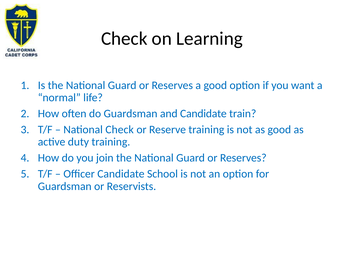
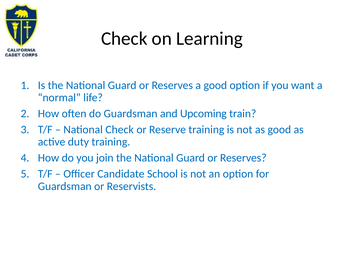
and Candidate: Candidate -> Upcoming (203, 114)
